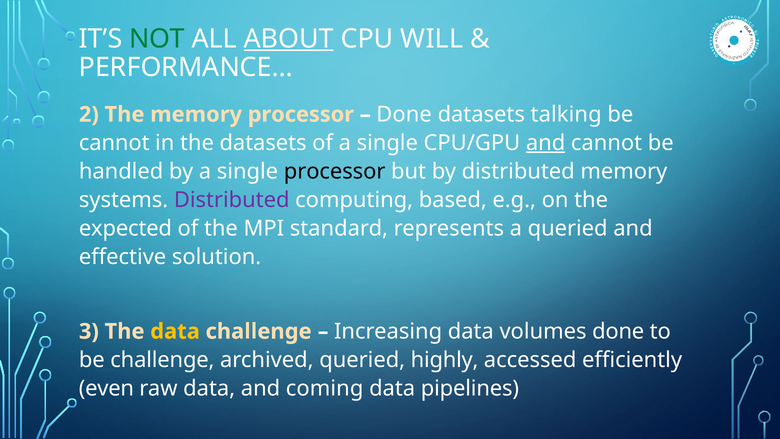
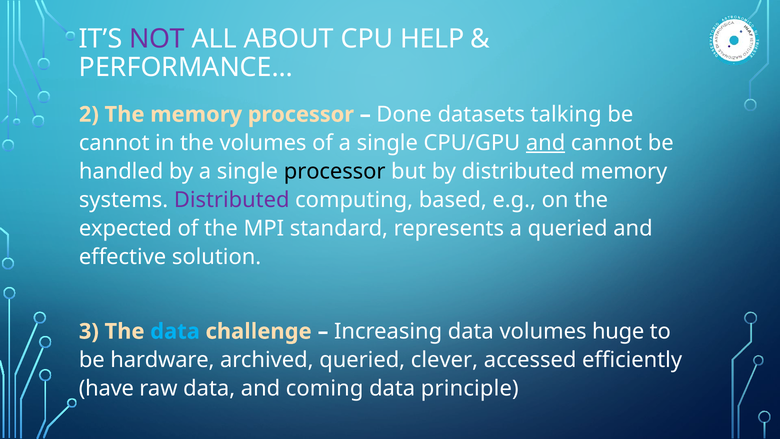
NOT colour: green -> purple (157, 39)
ABOUT underline: present -> none (289, 39)
WILL: WILL -> HELP (432, 39)
the datasets: datasets -> volumes (263, 143)
data colour: yellow -> light blue (175, 331)
volumes done: done -> huge (618, 331)
be challenge: challenge -> hardware (162, 360)
highly: highly -> clever (444, 360)
even: even -> have (106, 388)
pipelines: pipelines -> principle (470, 388)
